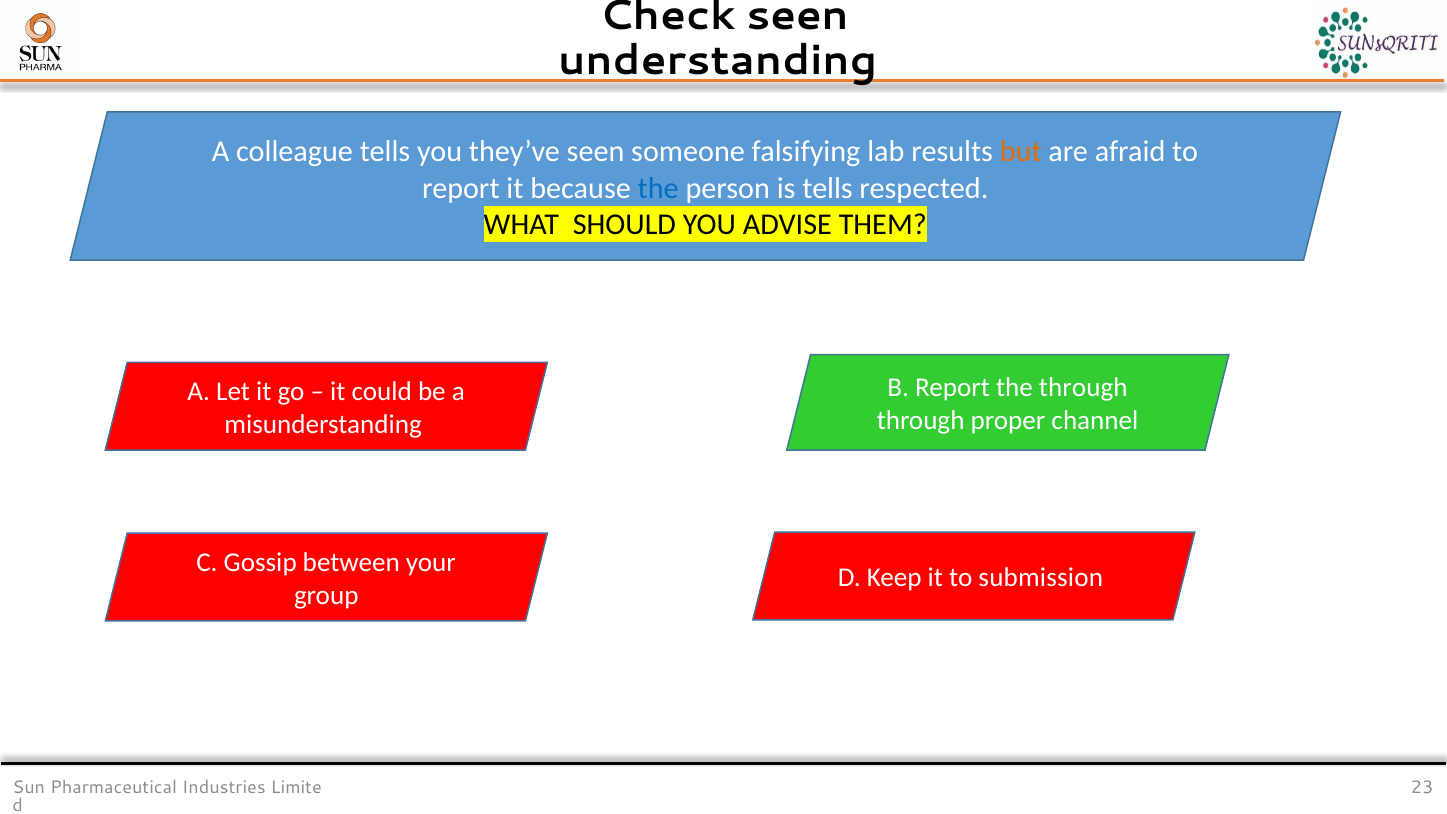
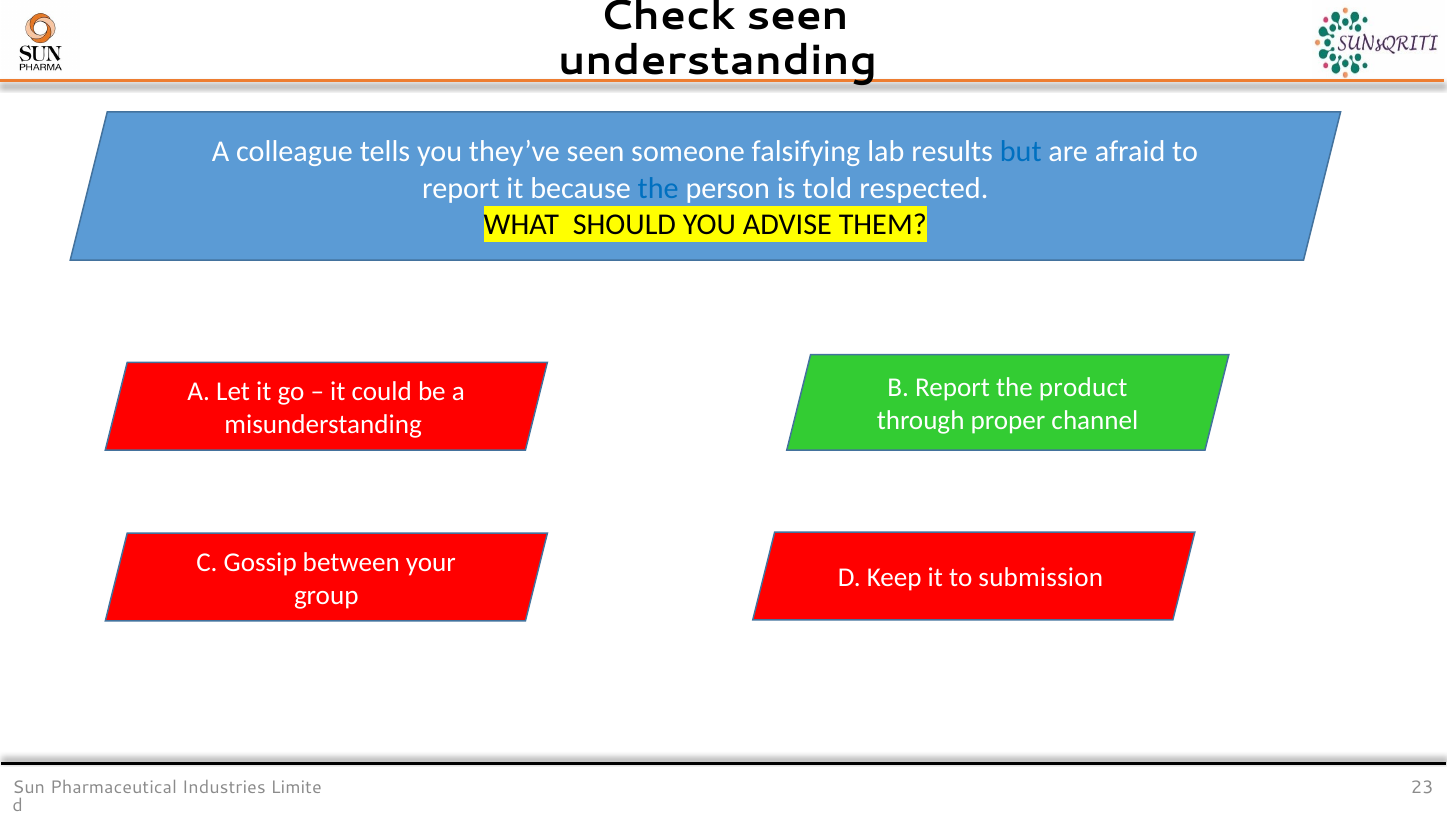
but colour: orange -> blue (1021, 152)
is tells: tells -> told (827, 188)
the through: through -> product (1083, 388)
